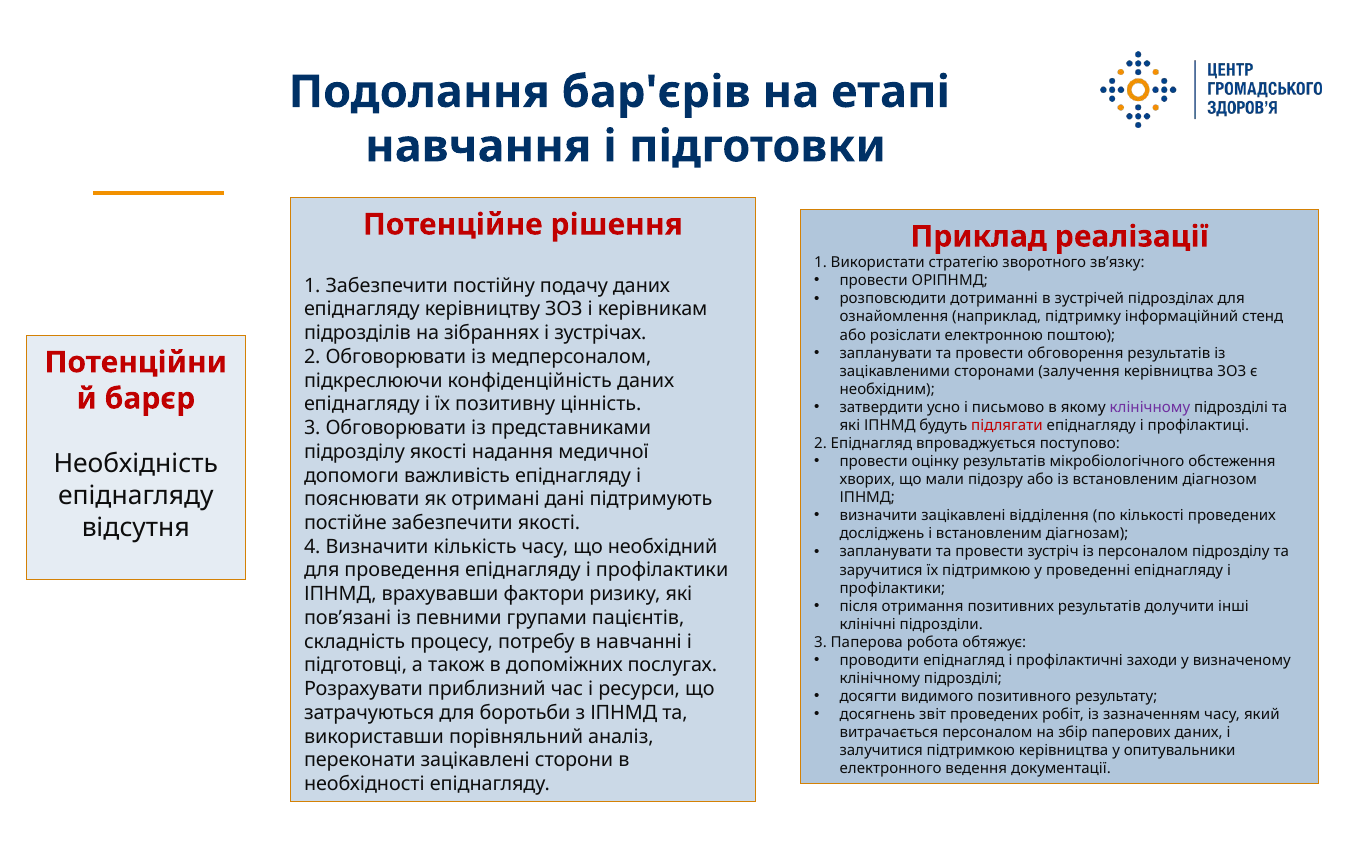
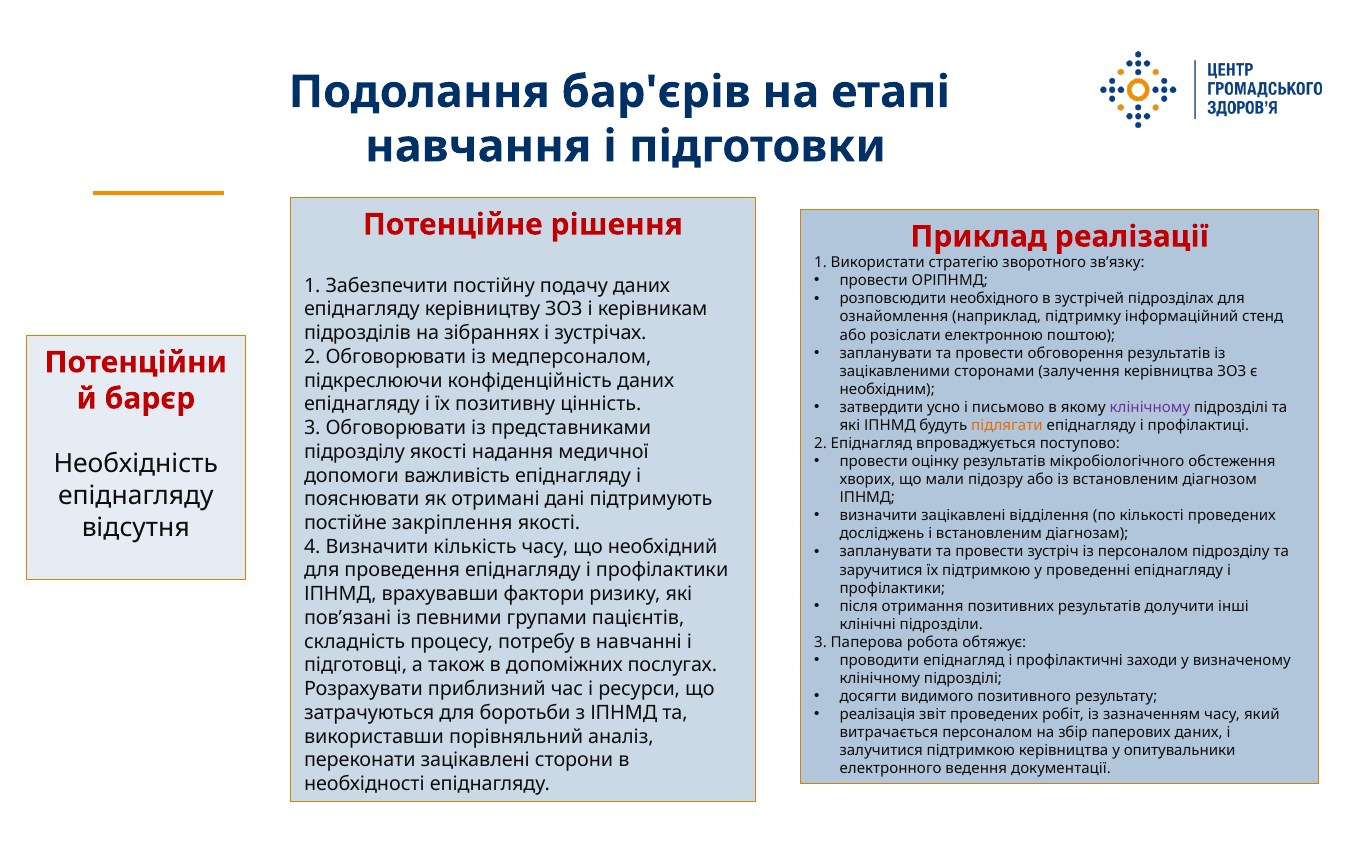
дотриманні: дотриманні -> необхідного (994, 299)
підлягати colour: red -> orange (1007, 426)
постійне забезпечити: забезпечити -> закріплення (452, 523)
досягнень: досягнень -> реалізація (877, 715)
